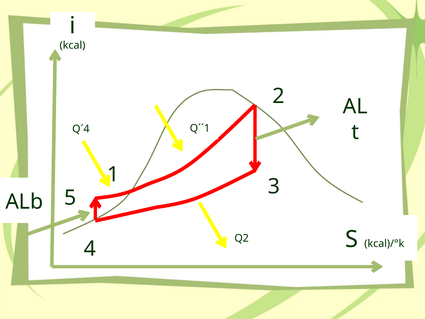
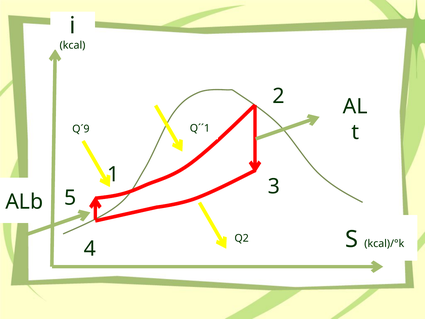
Q´4: Q´4 -> Q´9 (81, 129)
